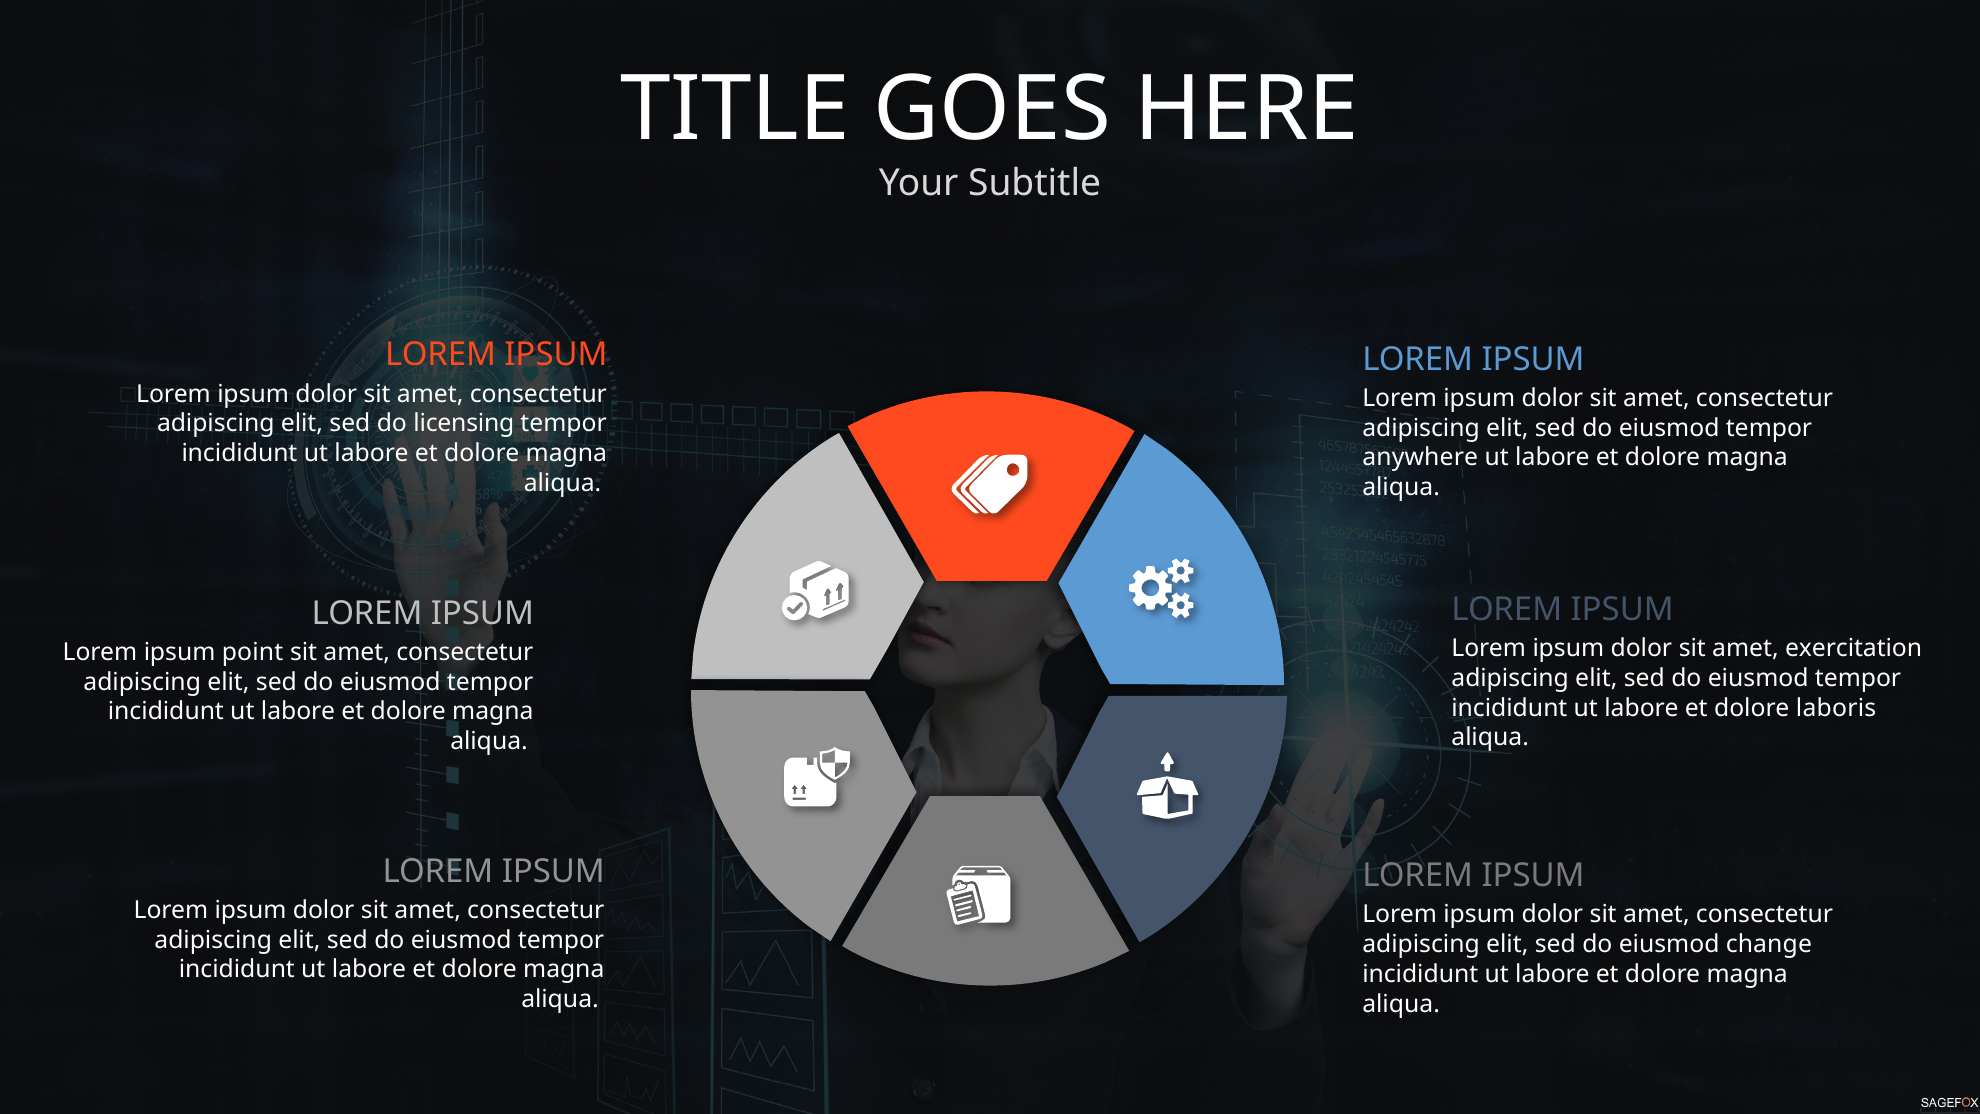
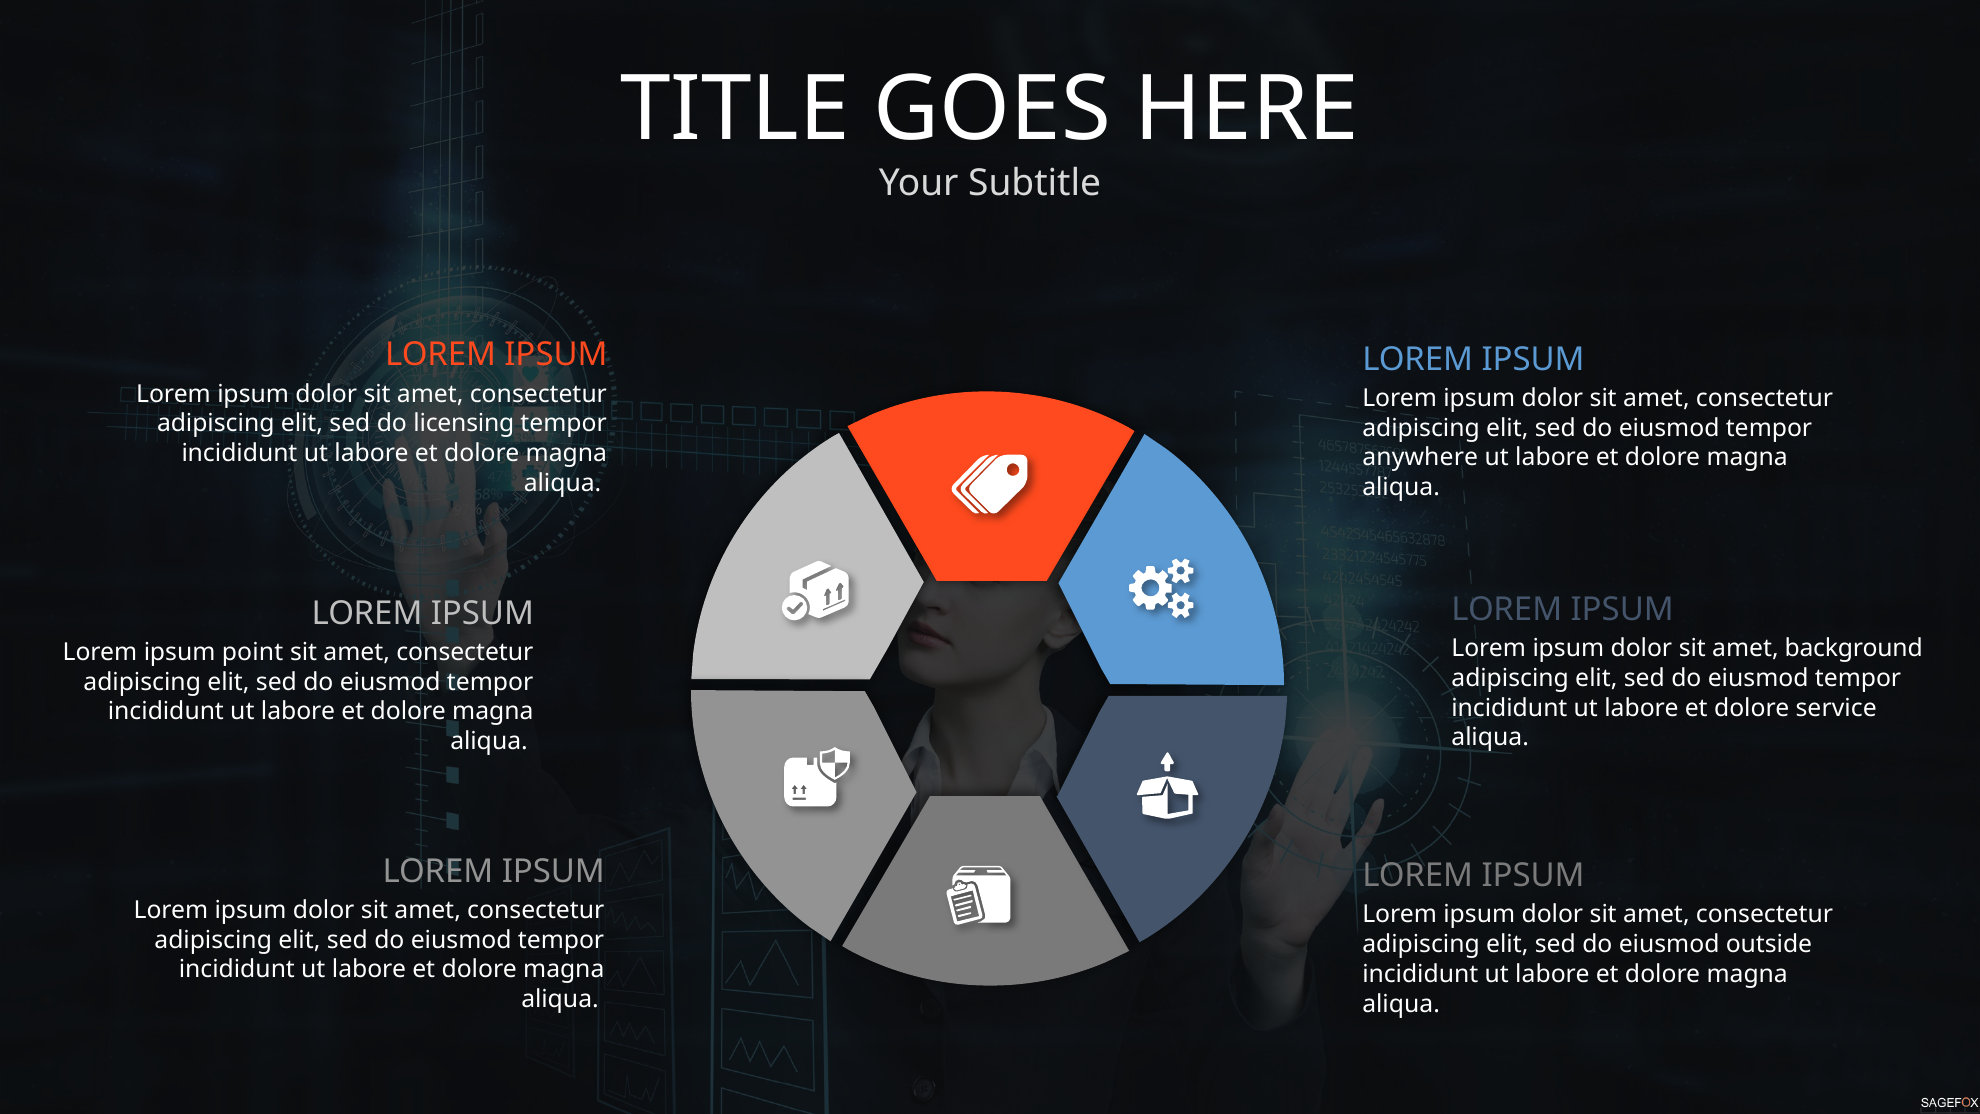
exercitation: exercitation -> background (1854, 648)
laboris: laboris -> service (1836, 708)
change: change -> outside (1769, 944)
